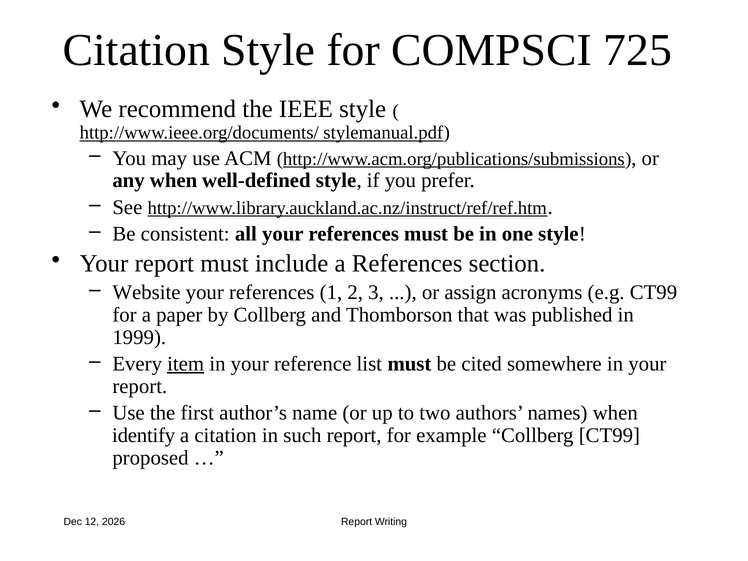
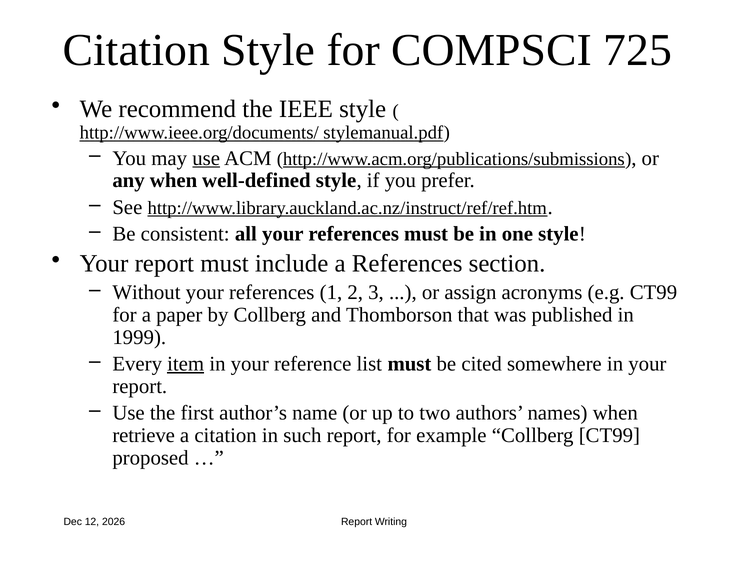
use underline: none -> present (206, 158)
Website: Website -> Without (146, 292)
identify: identify -> retrieve (144, 435)
